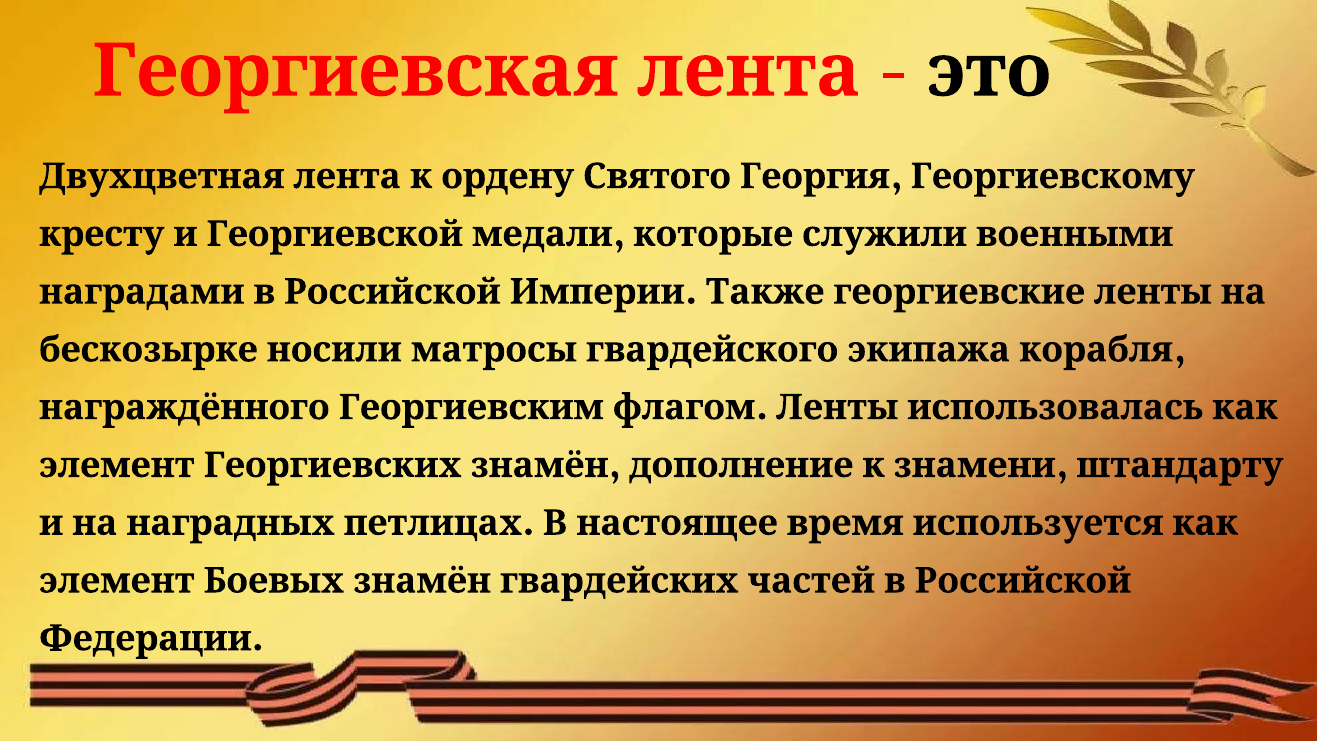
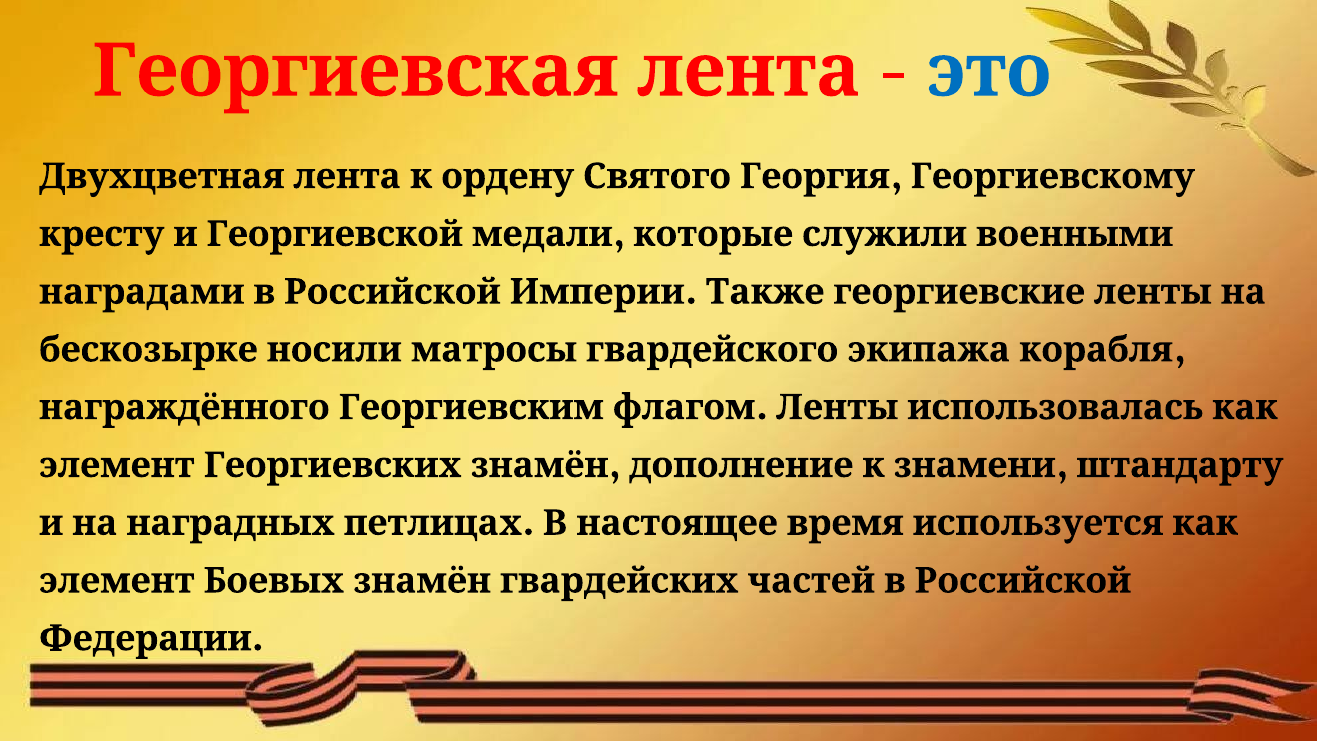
это colour: black -> blue (989, 71)
